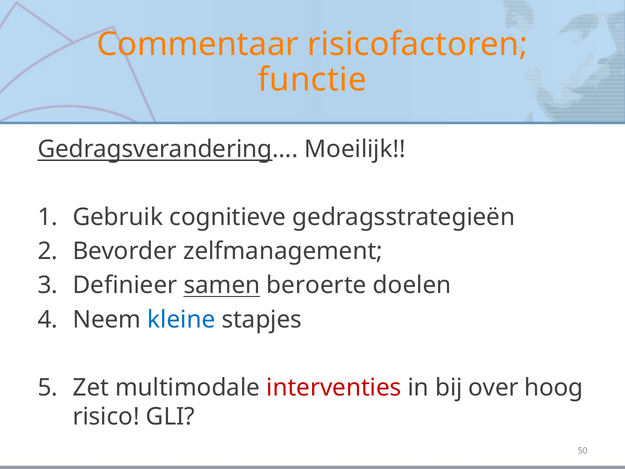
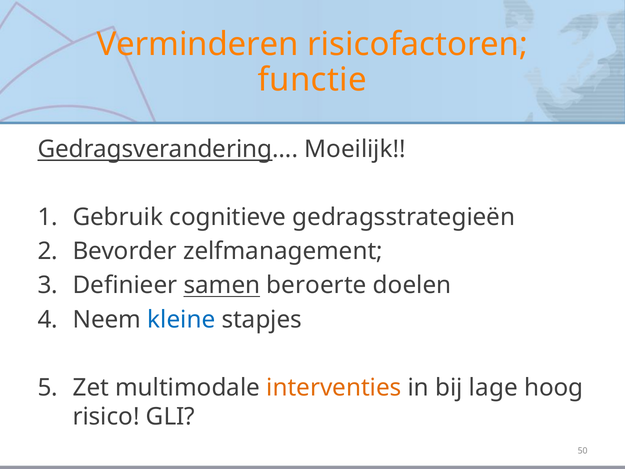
Commentaar: Commentaar -> Verminderen (198, 44)
interventies colour: red -> orange (334, 387)
over: over -> lage (493, 387)
